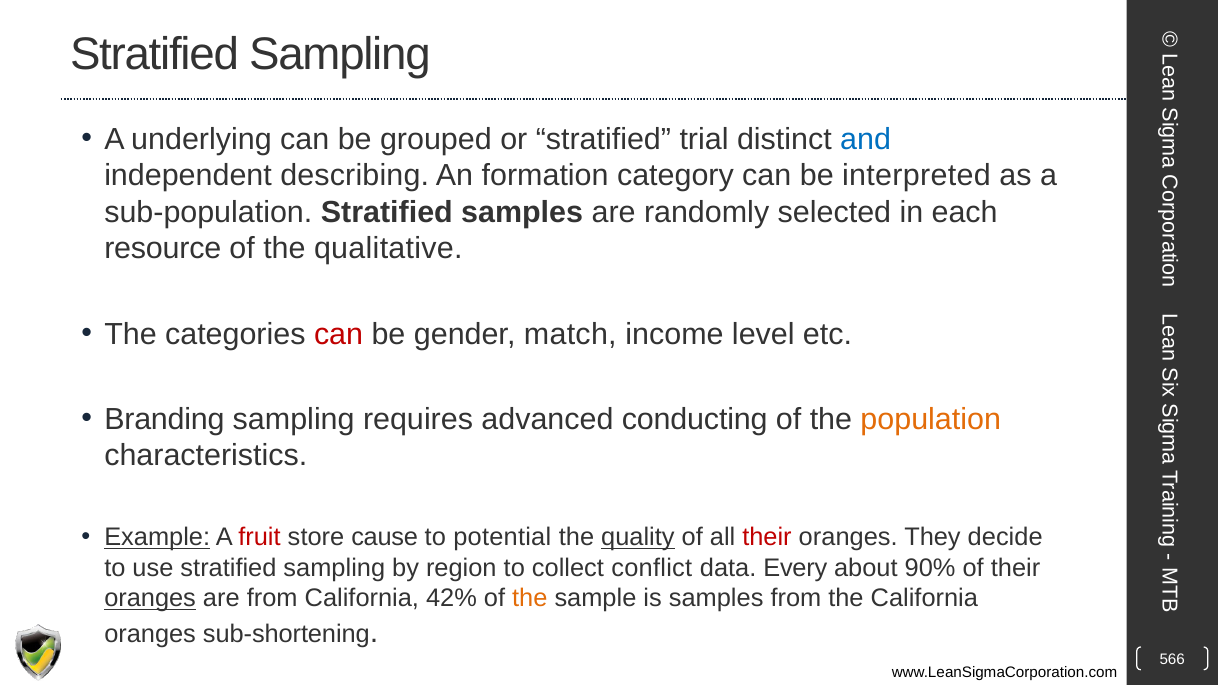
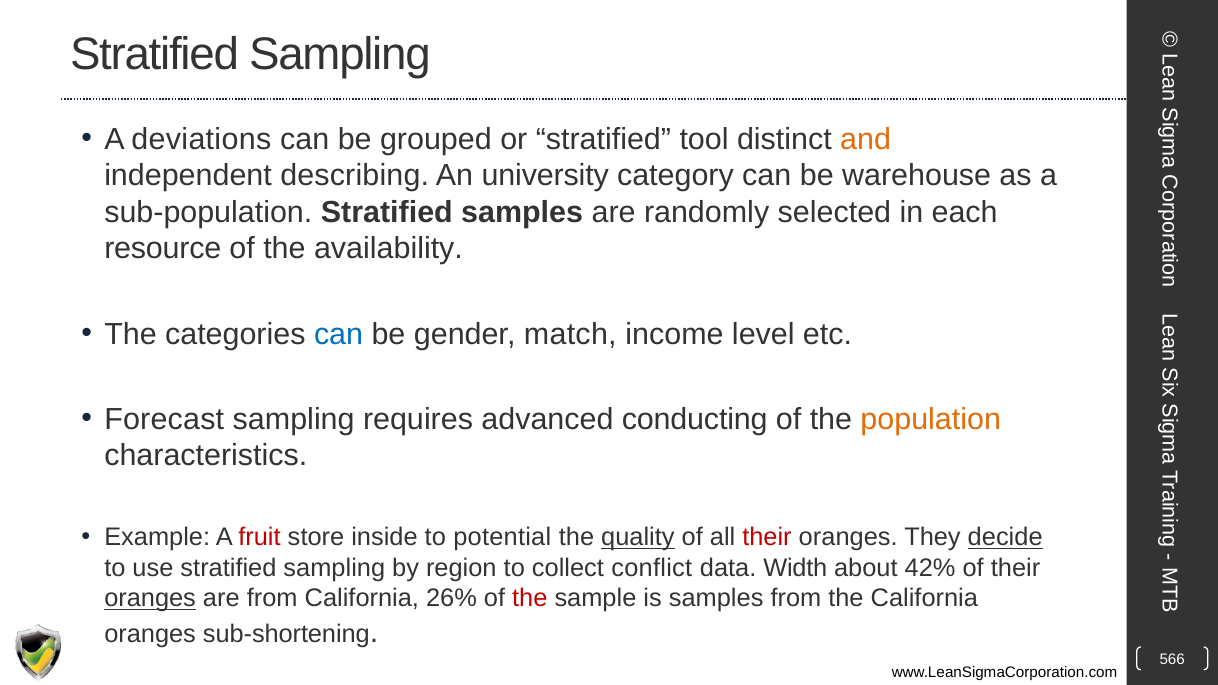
underlying: underlying -> deviations (201, 139)
trial: trial -> tool (704, 139)
and colour: blue -> orange (866, 139)
formation: formation -> university (545, 176)
interpreted: interpreted -> warehouse (917, 176)
qualitative: qualitative -> availability (388, 249)
can colour: red -> blue (339, 334)
Branding: Branding -> Forecast (164, 419)
Example underline: present -> none (157, 538)
cause: cause -> inside (385, 538)
decide underline: none -> present (1005, 538)
Every: Every -> Width (795, 568)
90%: 90% -> 42% (930, 568)
42%: 42% -> 26% (451, 599)
the colour: orange -> red (530, 599)
